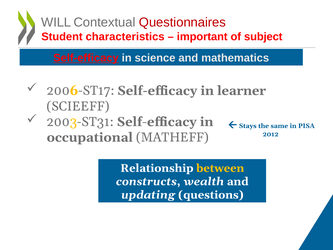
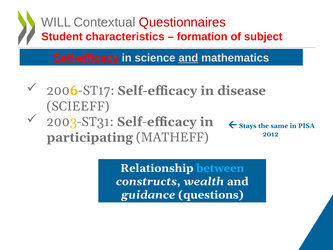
important: important -> formation (202, 37)
and underline: none -> present (188, 58)
learner: learner -> disease (242, 91)
occupational: occupational -> participating (90, 137)
between colour: yellow -> light blue (220, 168)
updating: updating -> guidance (148, 195)
